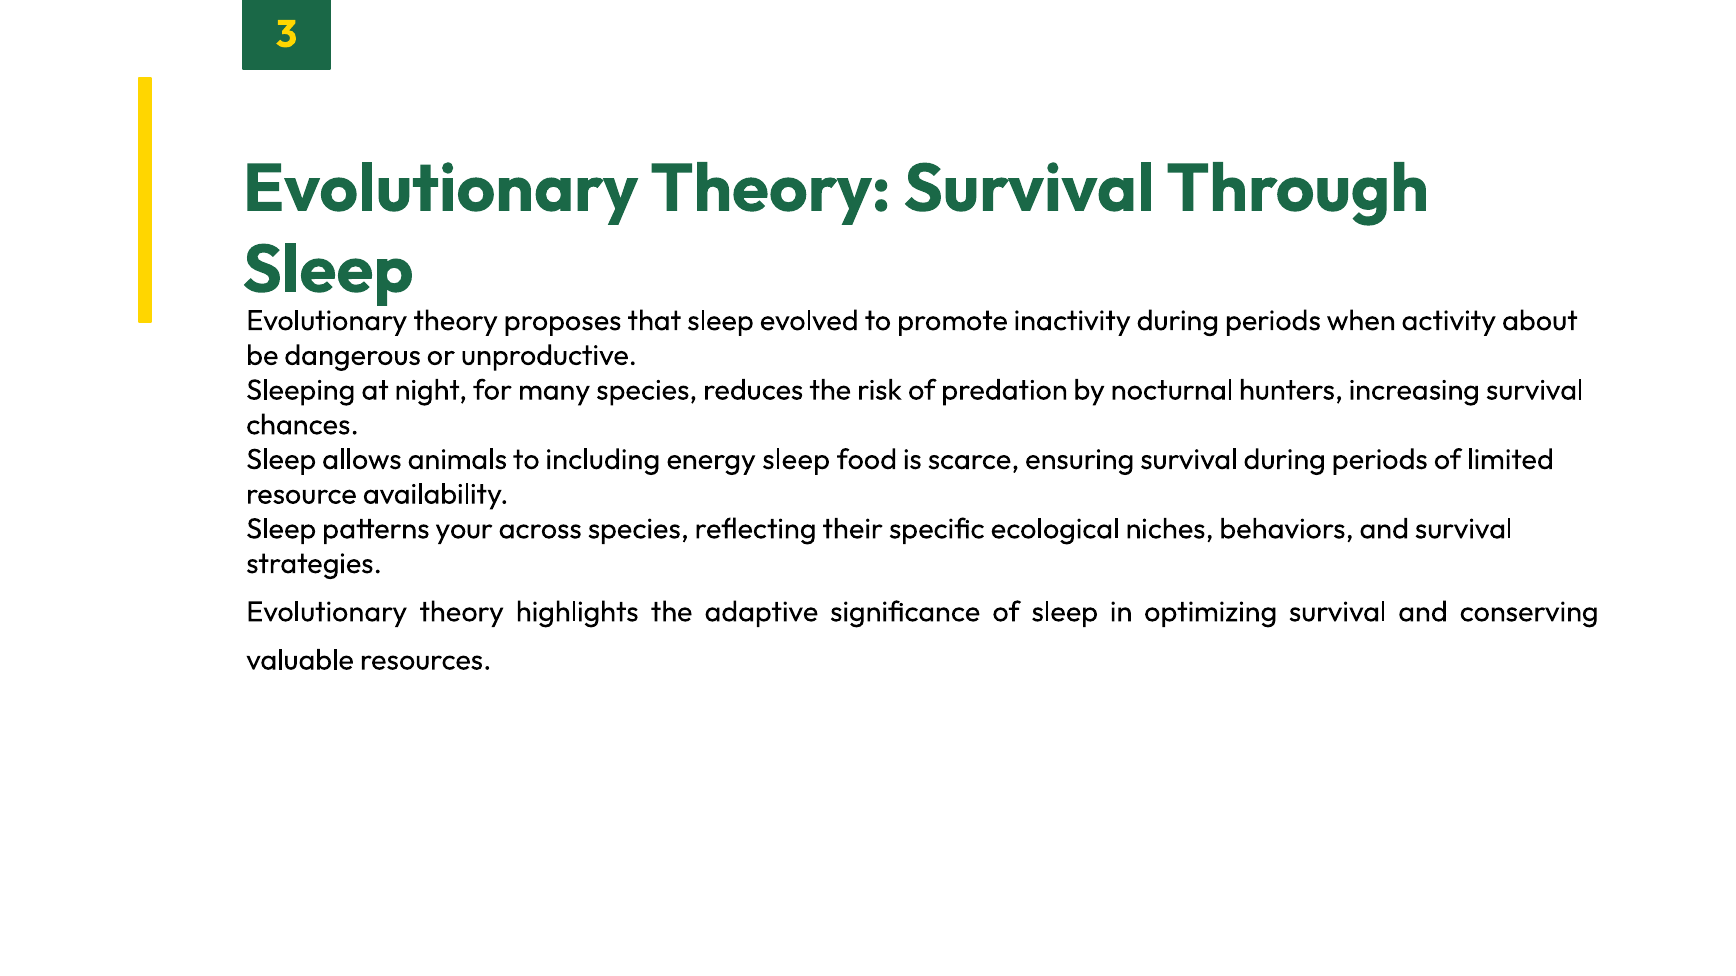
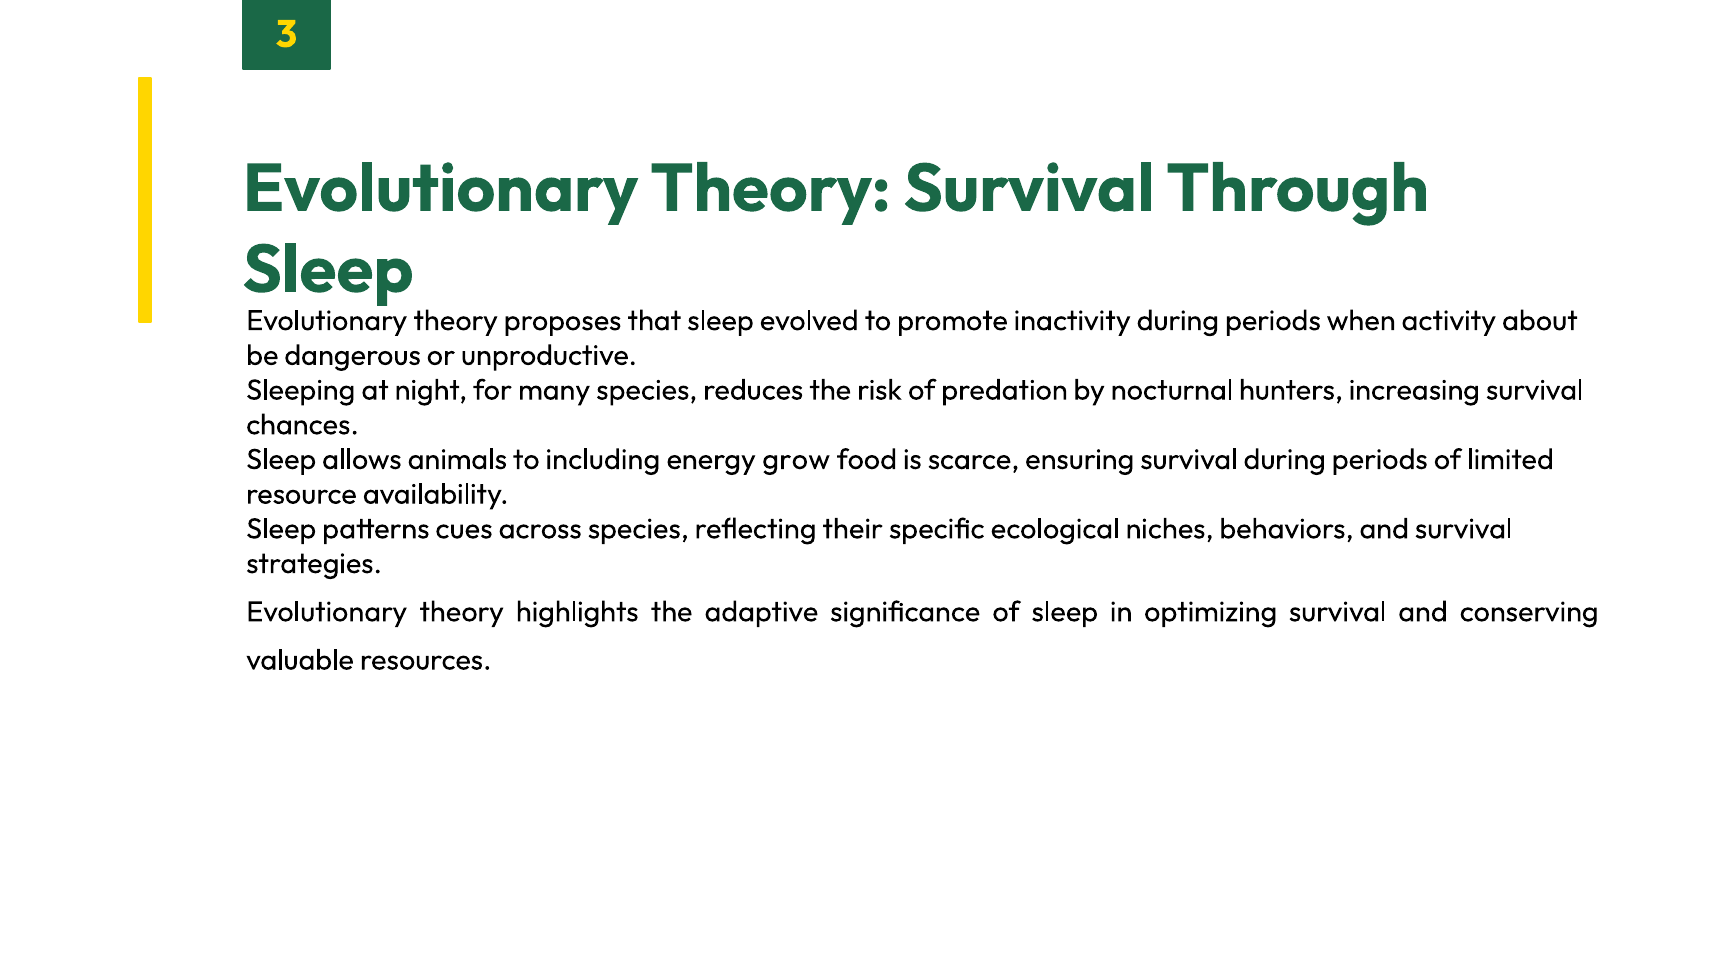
energy sleep: sleep -> grow (796, 460)
your: your -> cues (464, 529)
